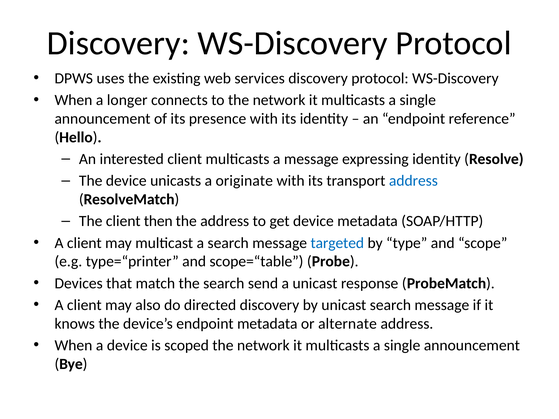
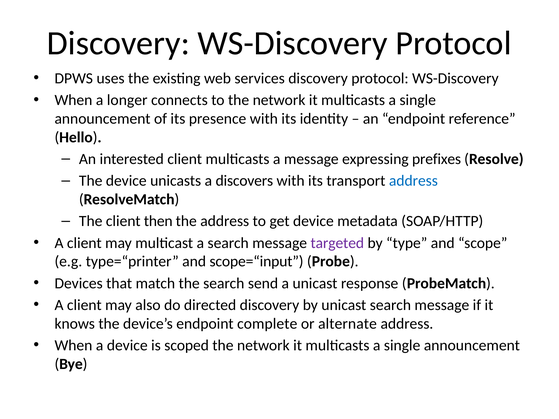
expressing identity: identity -> prefixes (437, 159)
originate: originate -> discovers (244, 181)
targeted colour: blue -> purple (337, 243)
scope=“table: scope=“table -> scope=“input (257, 262)
endpoint metadata: metadata -> complete (267, 324)
